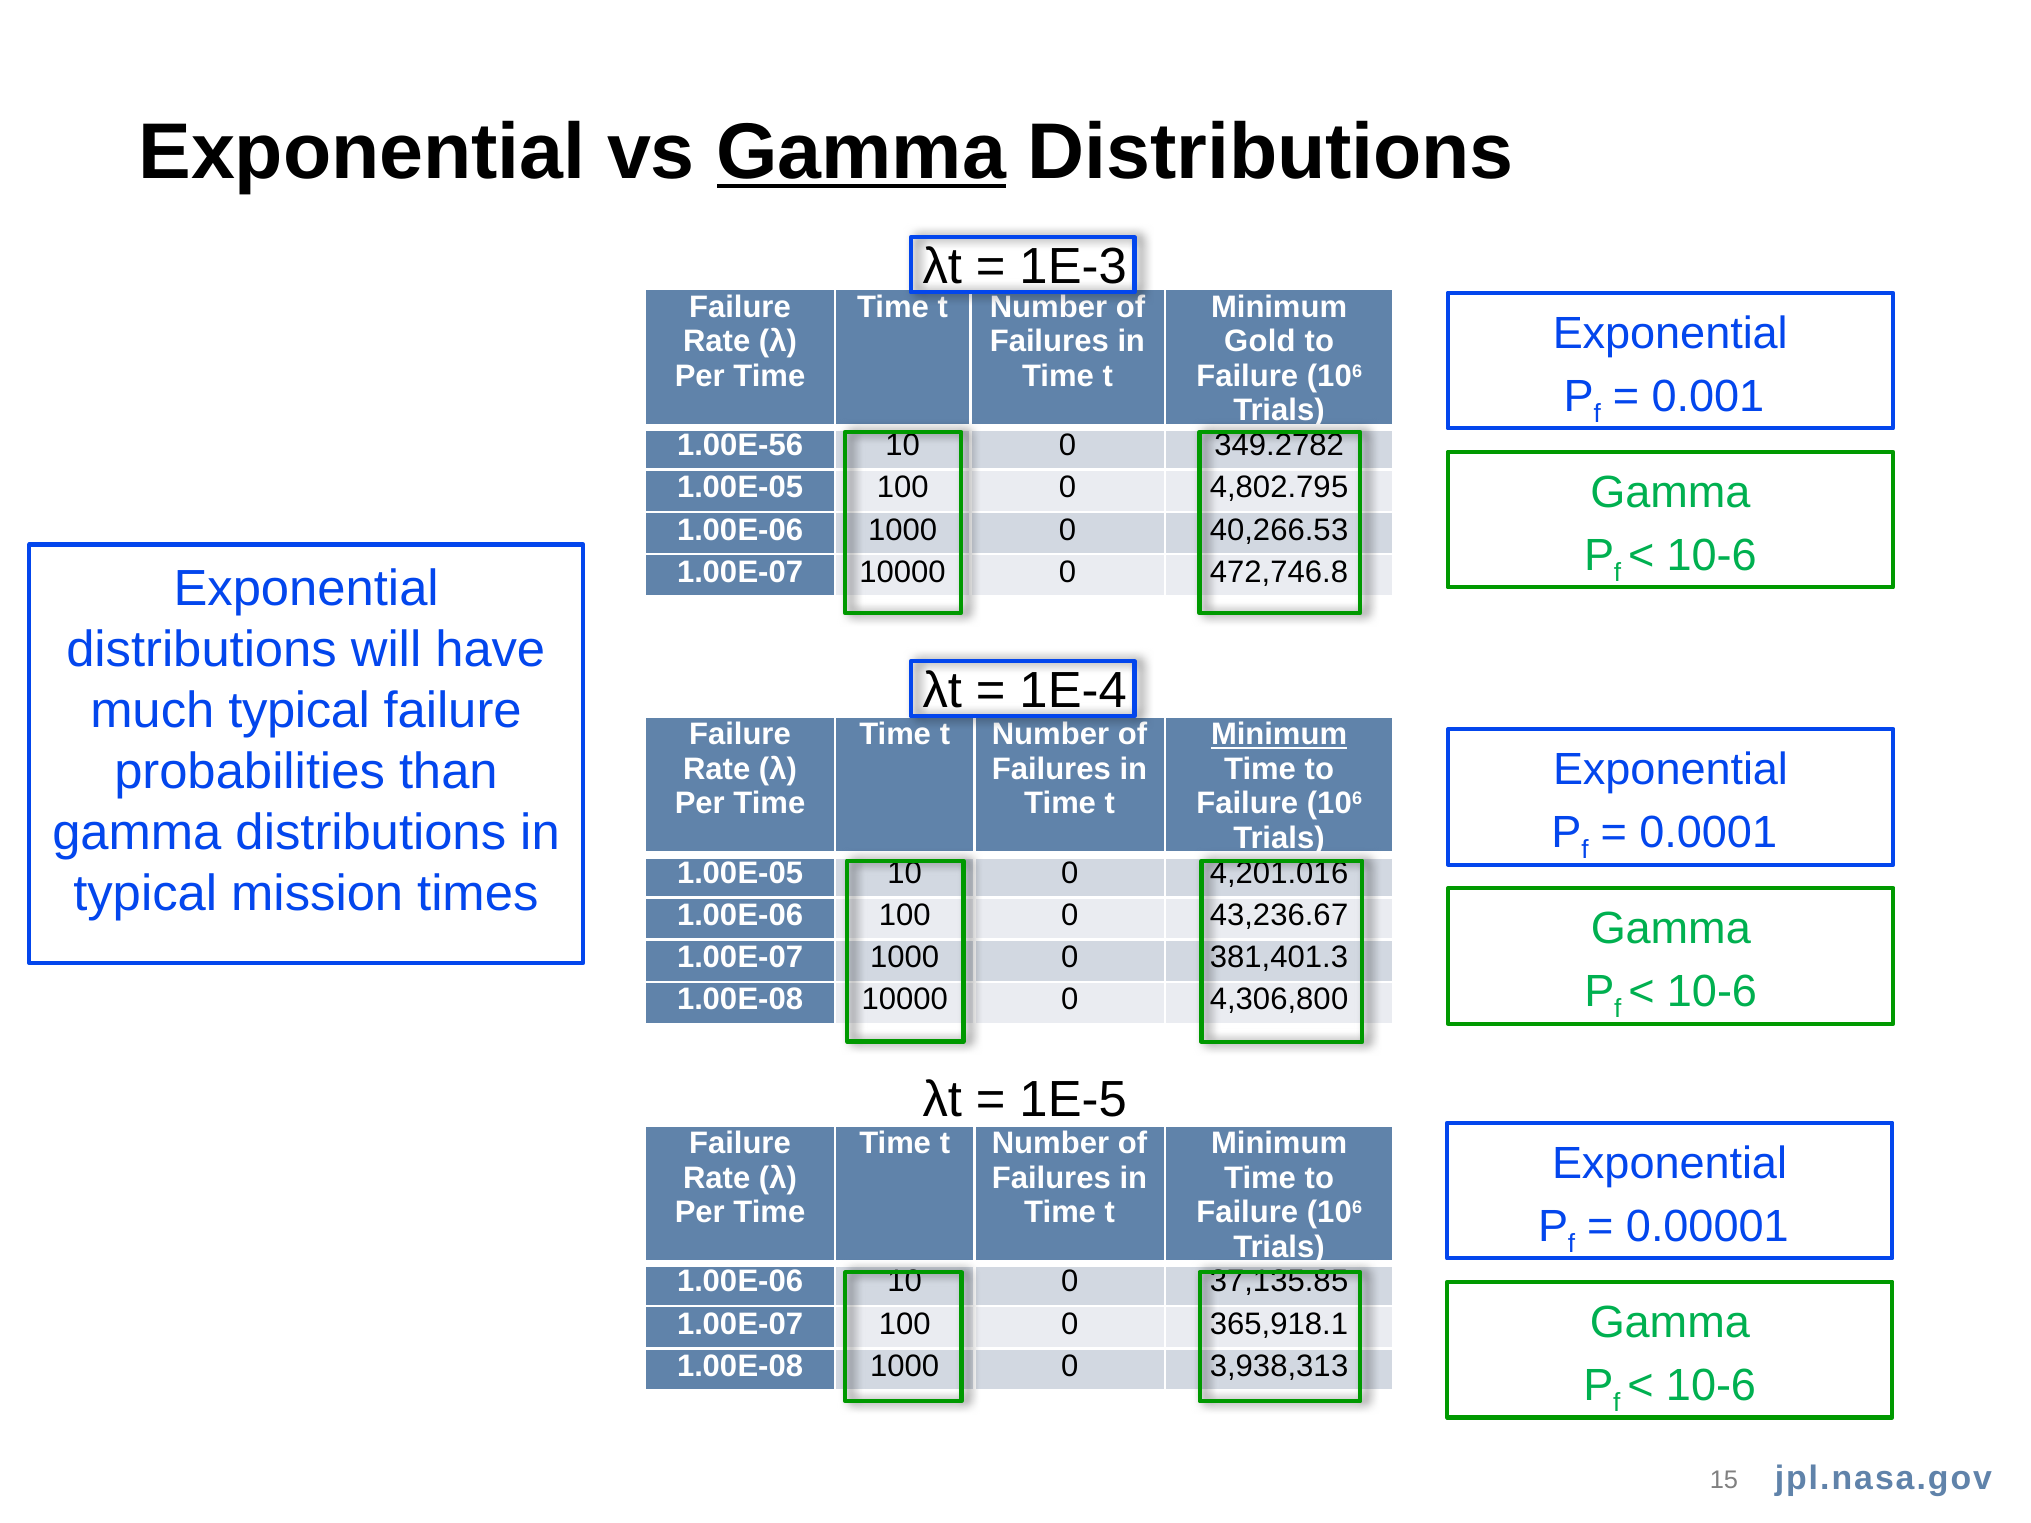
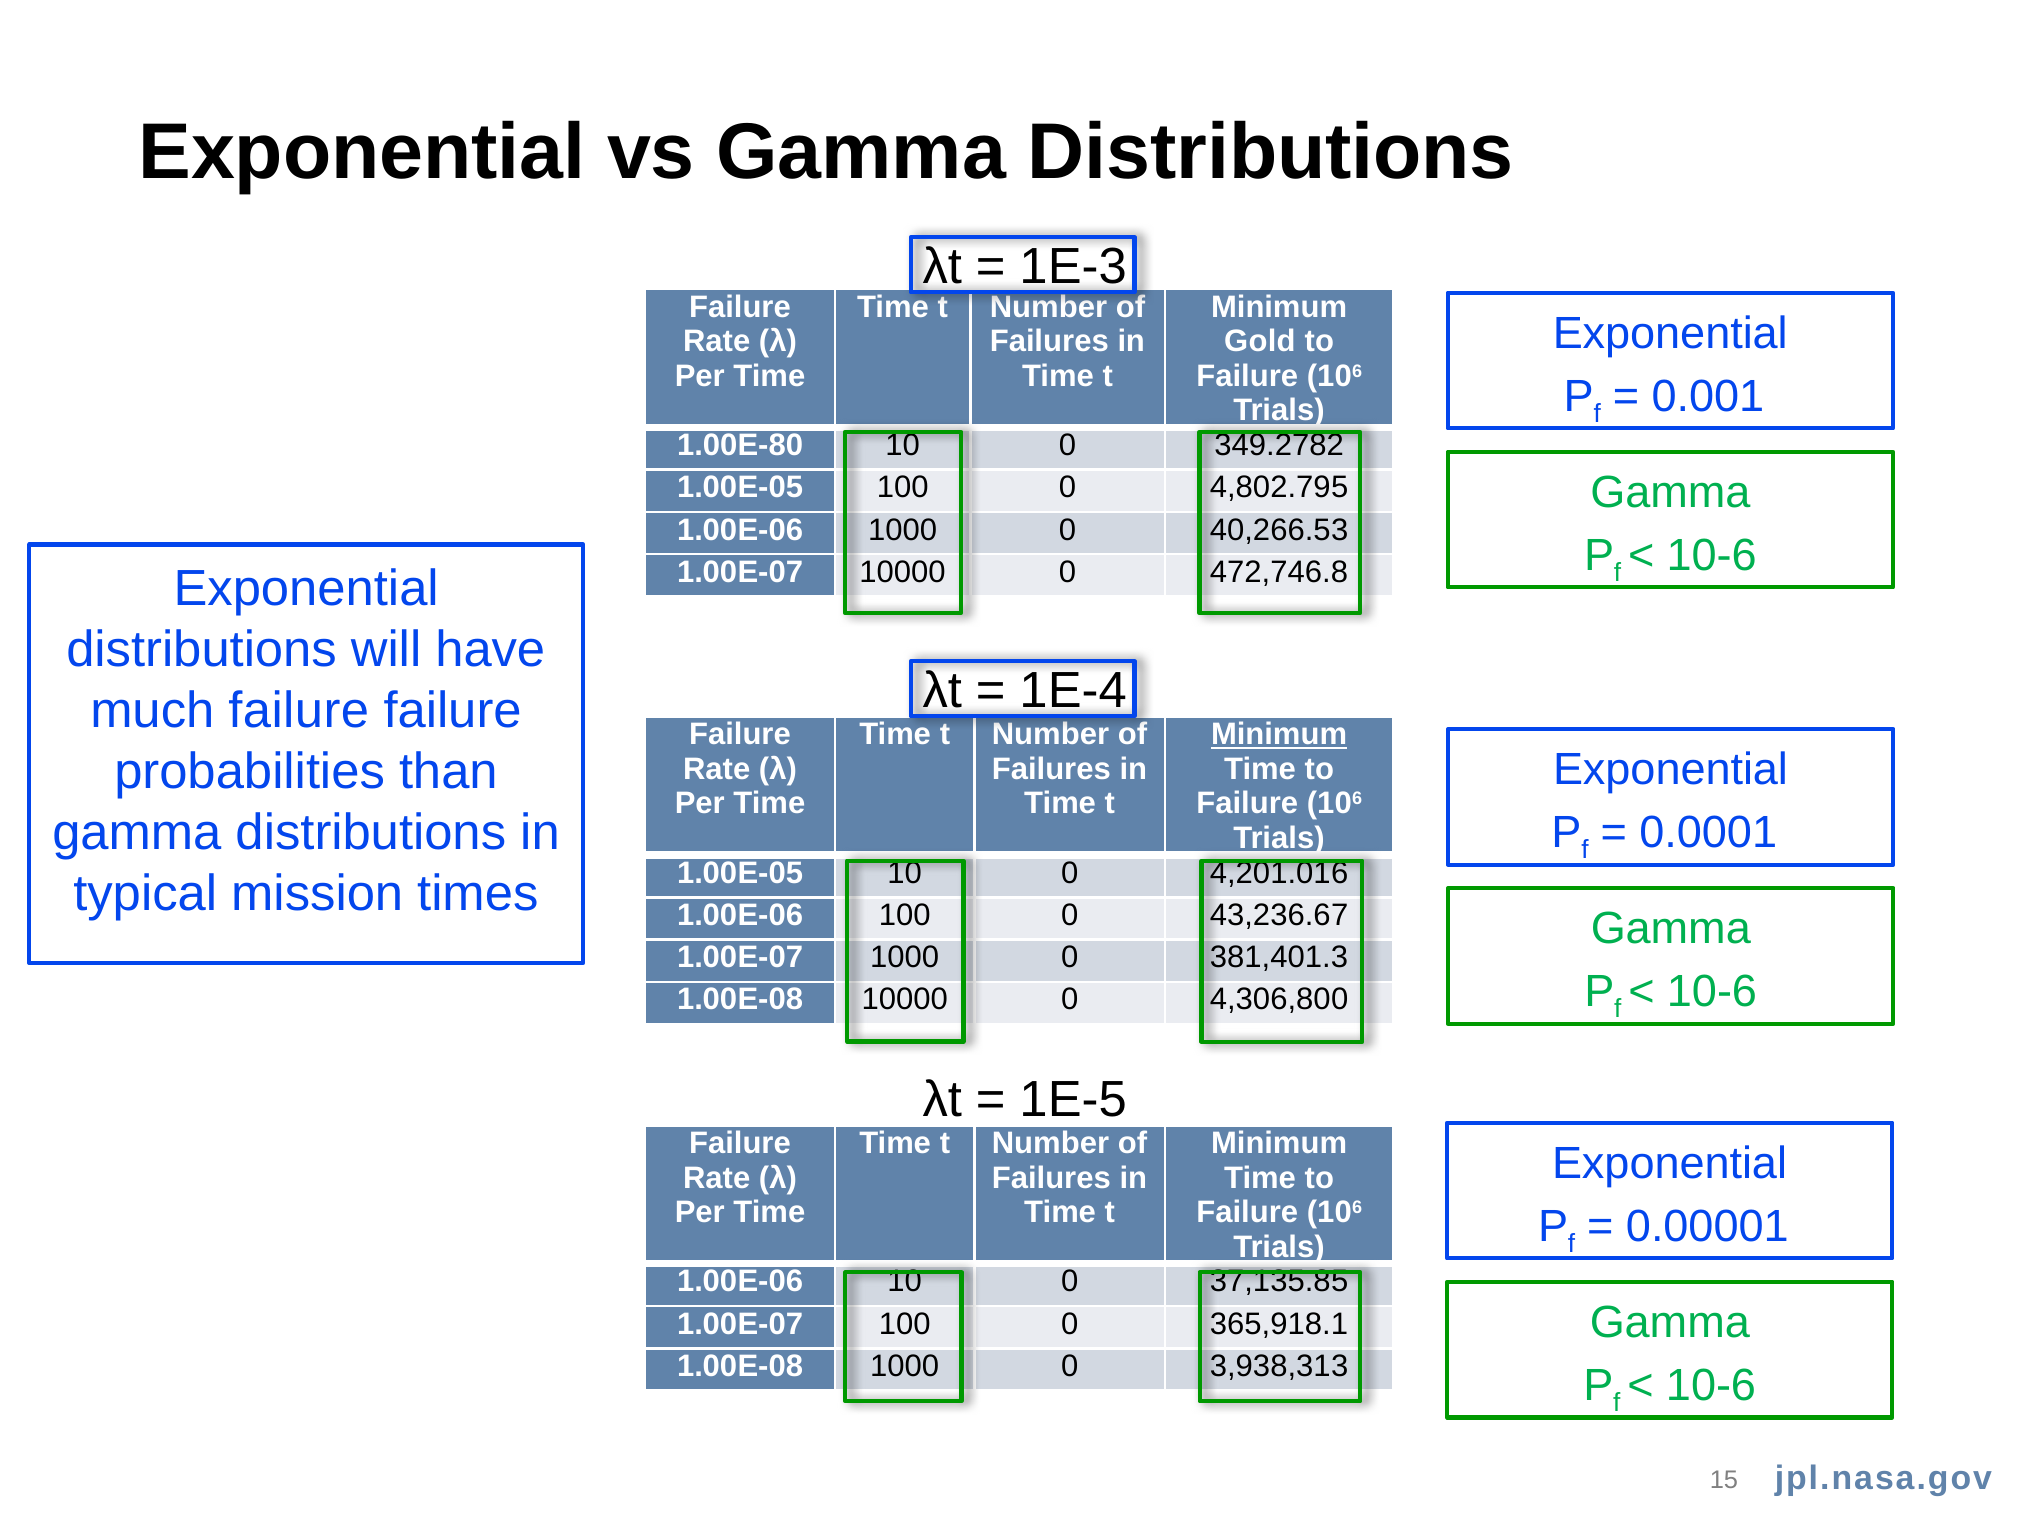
Gamma underline: present -> none (861, 152)
1.00E-56: 1.00E-56 -> 1.00E-80 (740, 445)
much typical: typical -> failure (299, 711)
